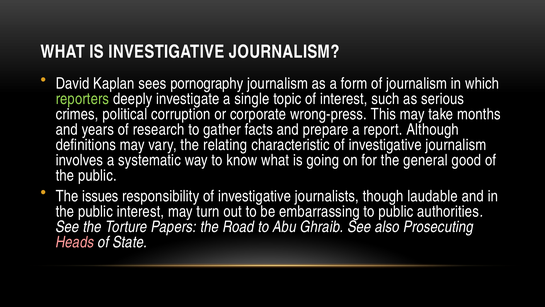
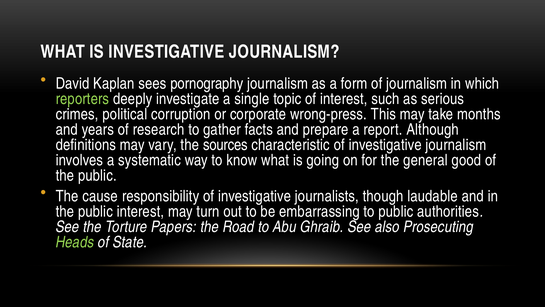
relating: relating -> sources (225, 145)
issues: issues -> cause (100, 196)
Heads colour: pink -> light green (75, 242)
